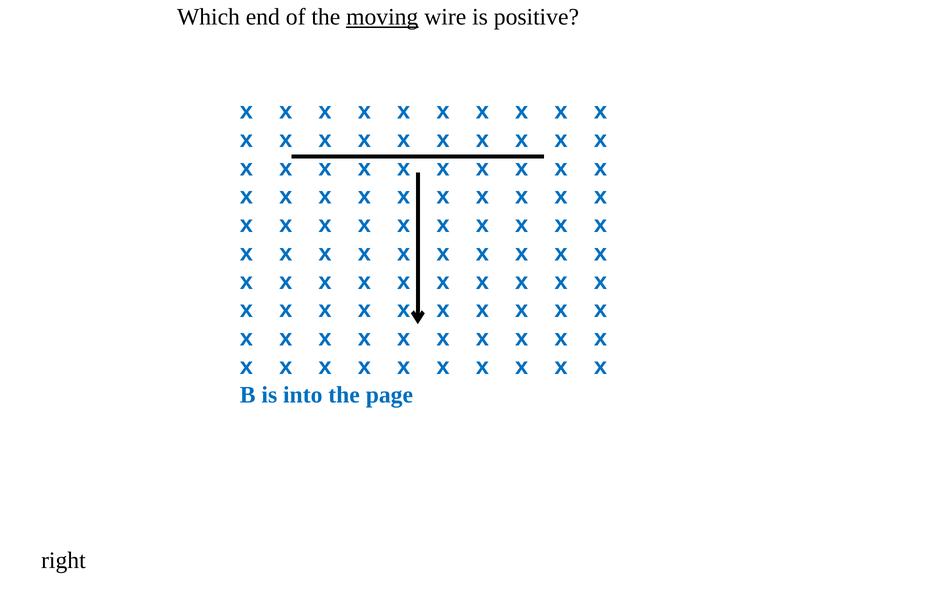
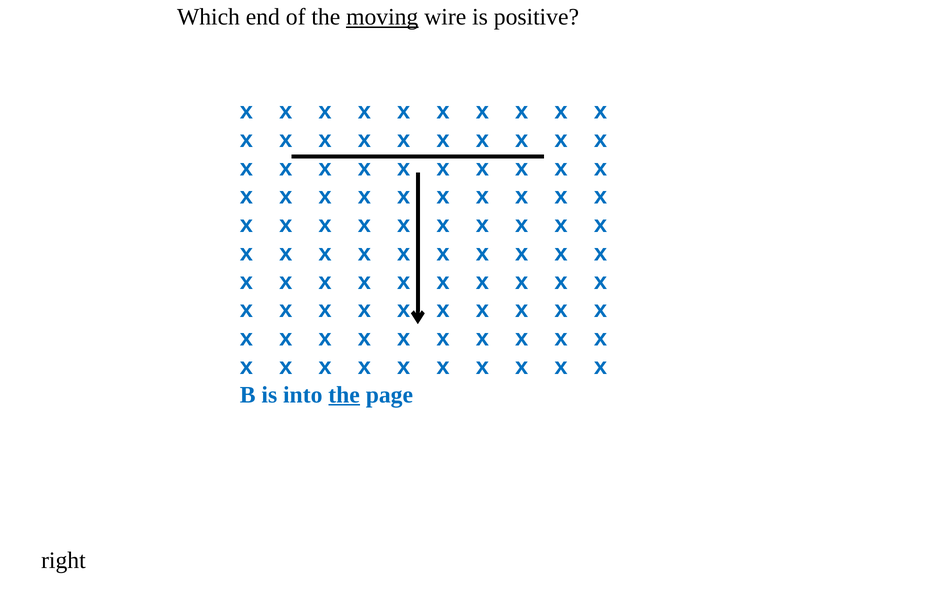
the underline: none -> present (344, 395)
